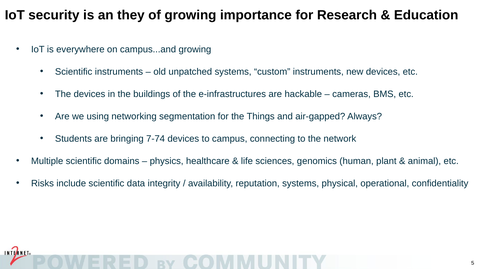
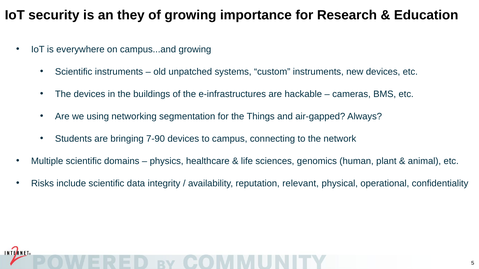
7-74: 7-74 -> 7-90 (156, 139)
reputation systems: systems -> relevant (301, 184)
